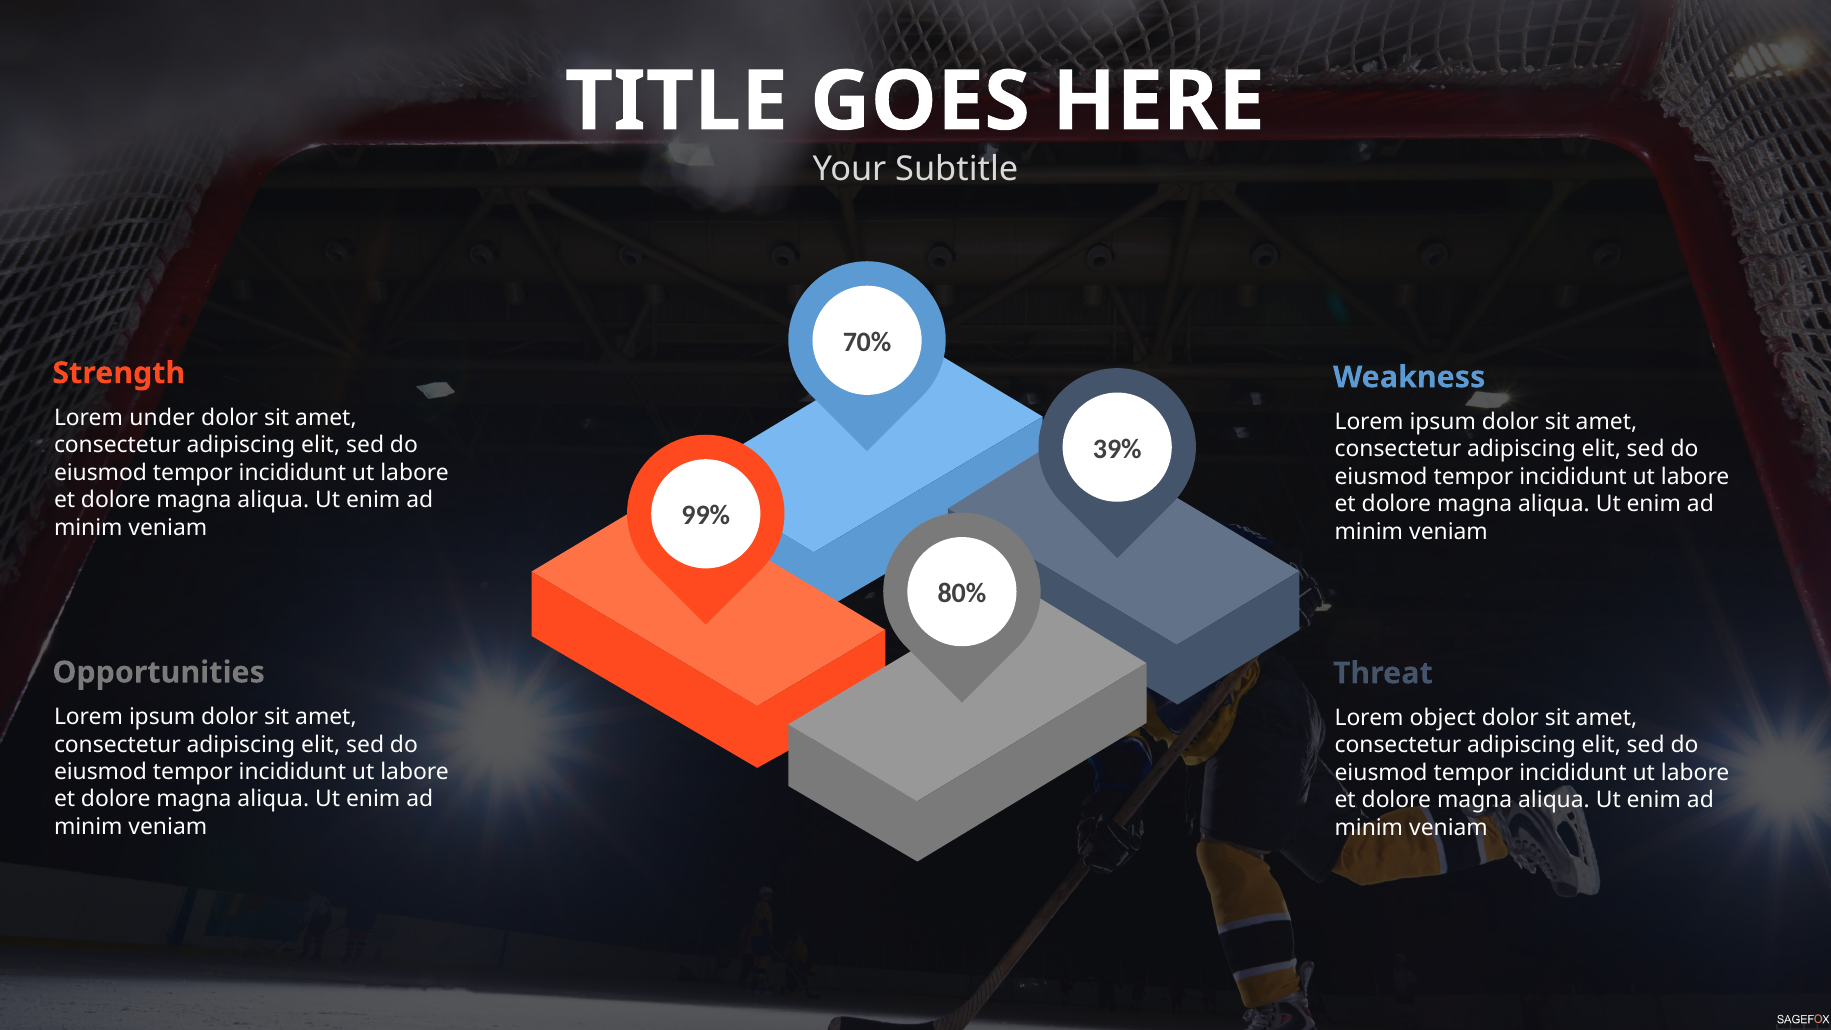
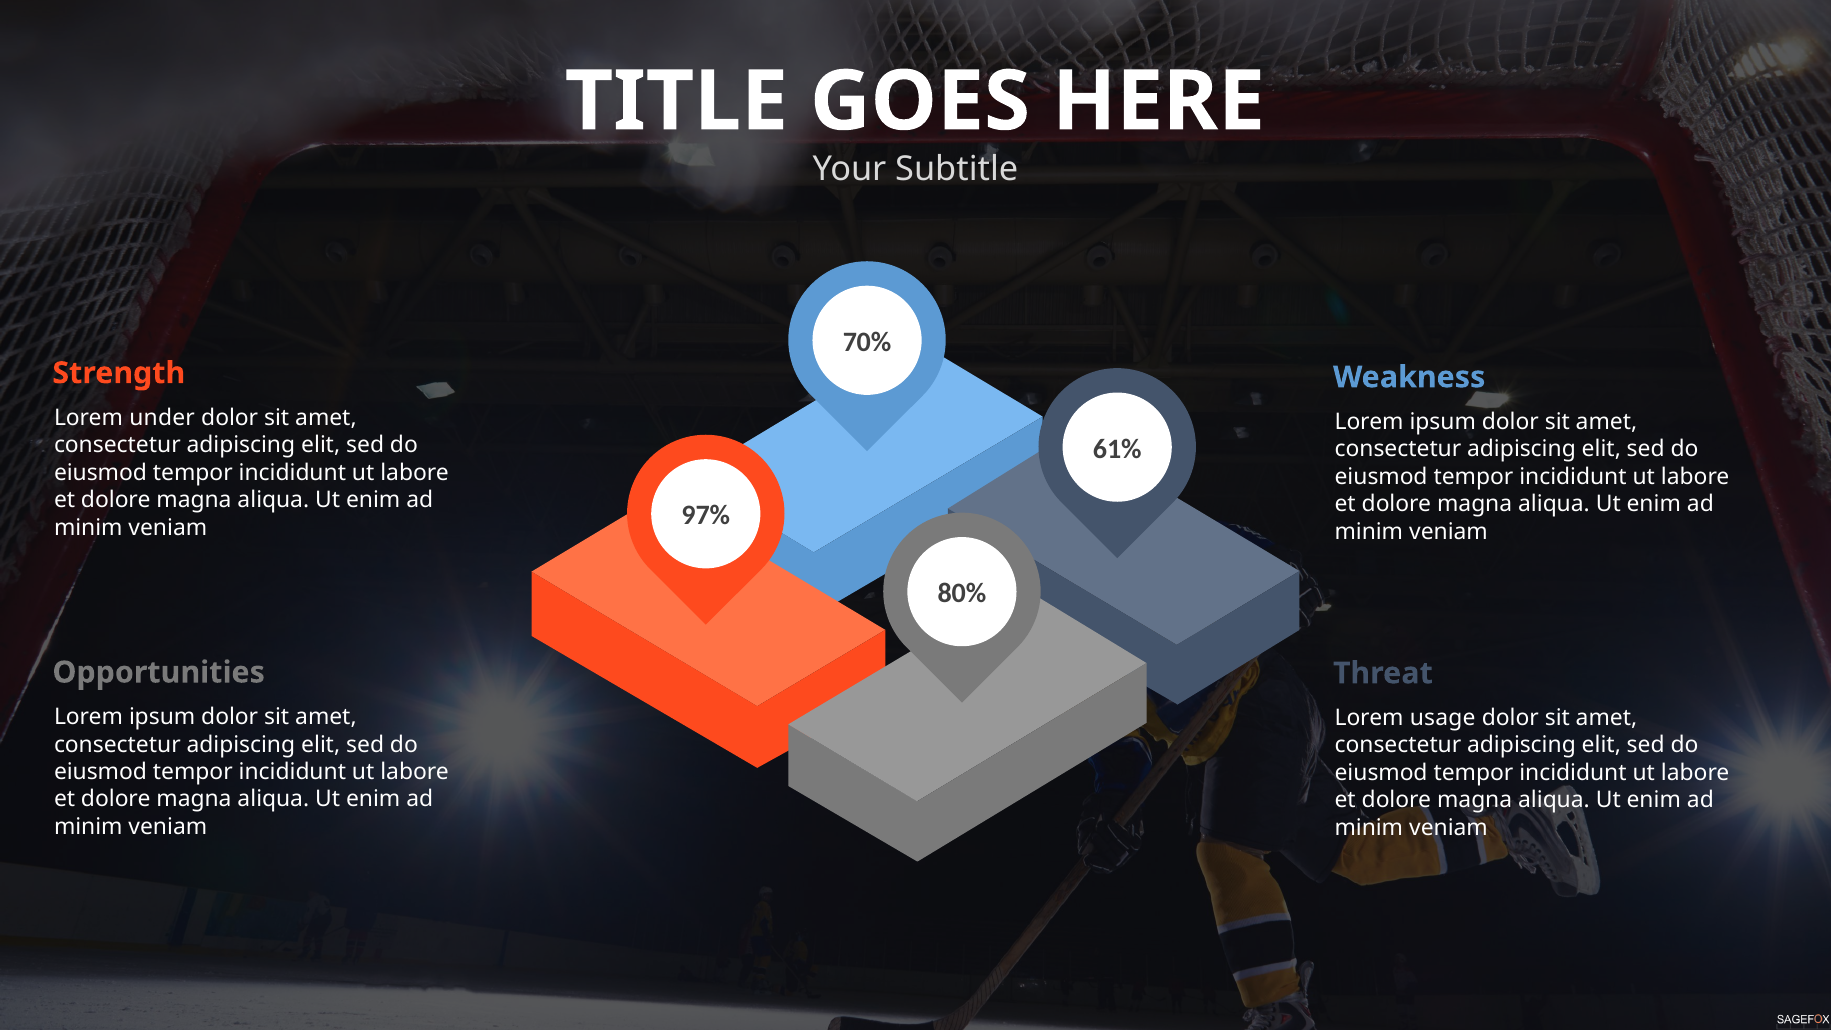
39%: 39% -> 61% (1117, 449)
99%: 99% -> 97% (706, 516)
object: object -> usage (1443, 718)
